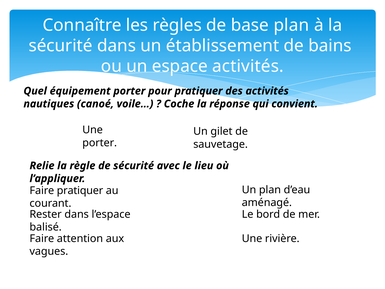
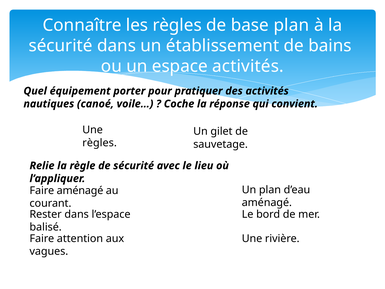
porter: porter -> règles (100, 143)
Faire pratiquer: pratiquer -> aménagé (80, 190)
